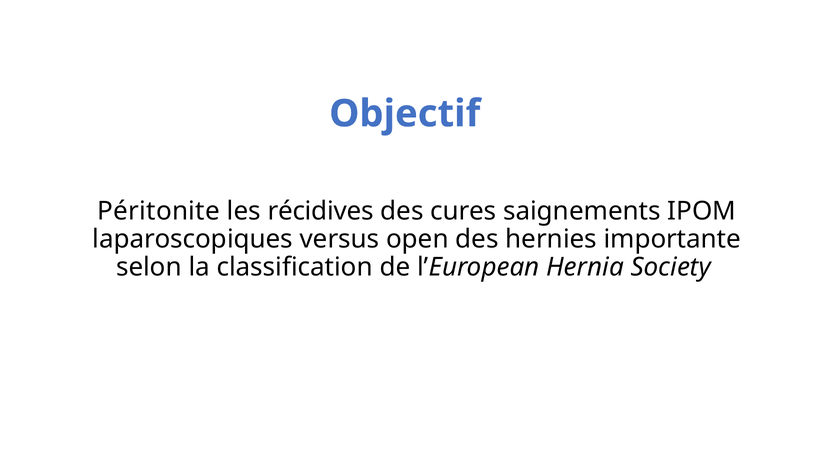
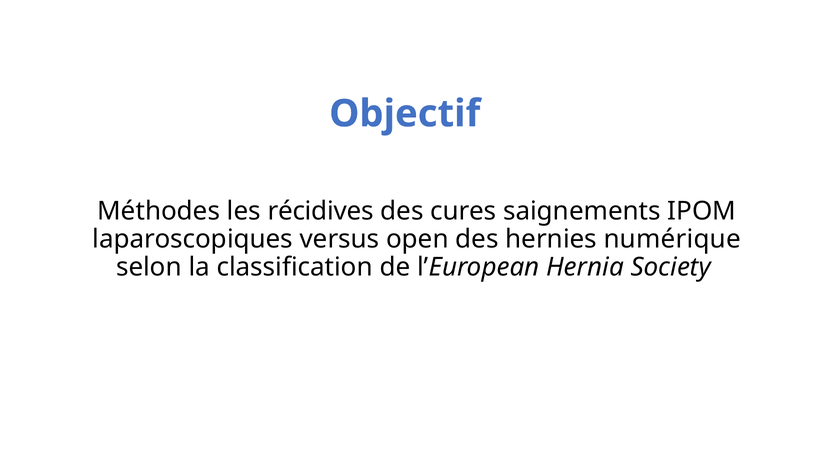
Péritonite: Péritonite -> Méthodes (159, 211)
importante: importante -> numérique (672, 239)
